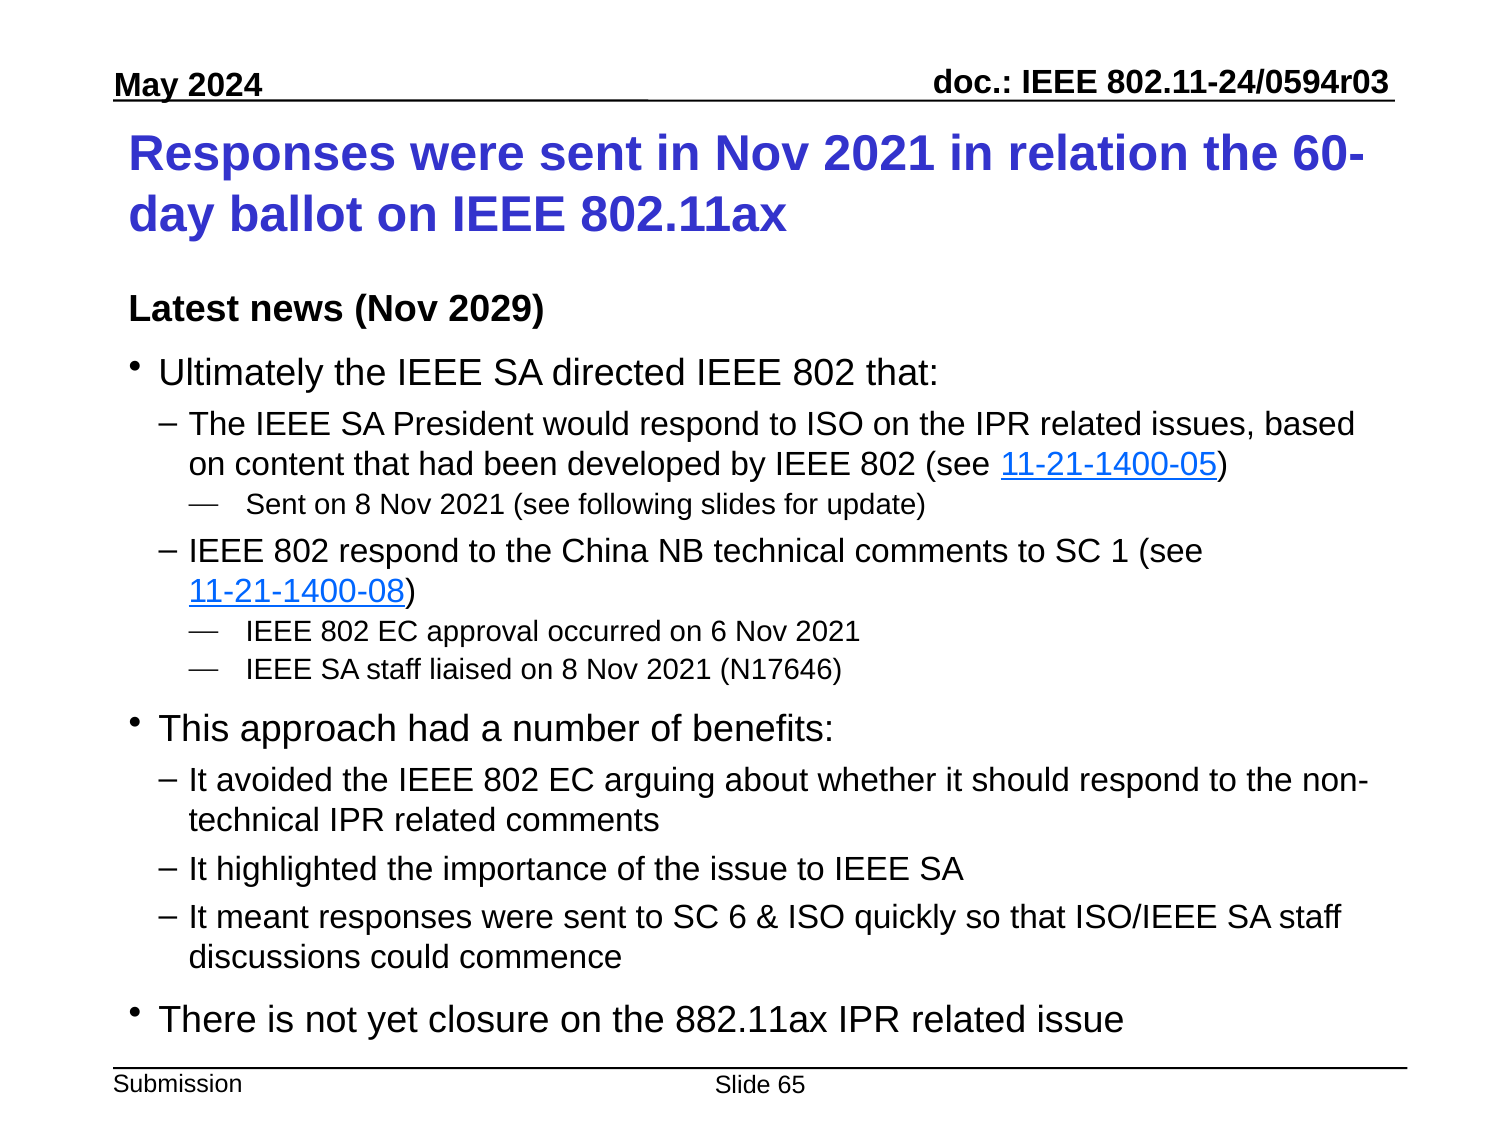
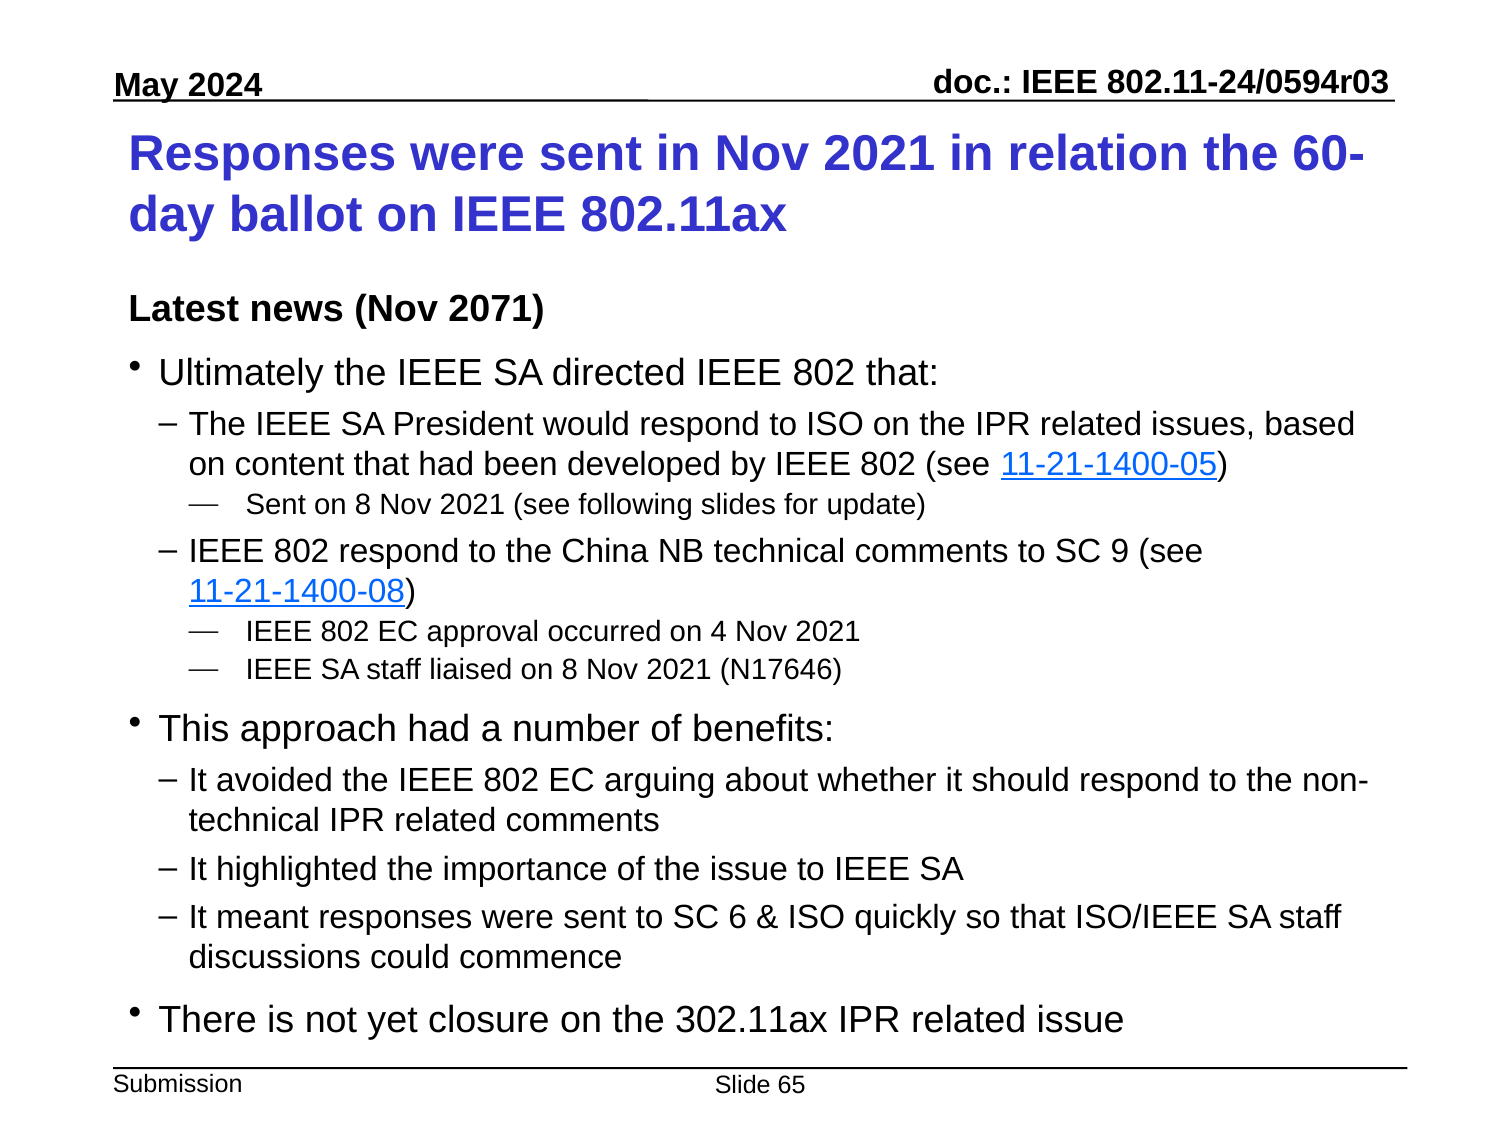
2029: 2029 -> 2071 (497, 309)
1: 1 -> 9 (1120, 551)
on 6: 6 -> 4 (719, 632)
882.11ax: 882.11ax -> 302.11ax (752, 1020)
